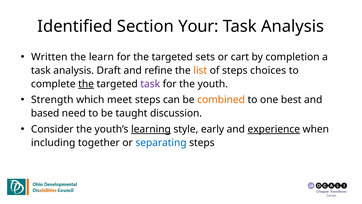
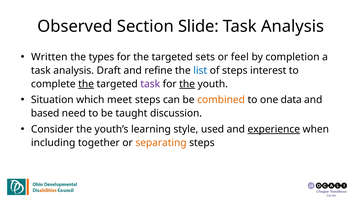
Identified: Identified -> Observed (75, 26)
Your: Your -> Slide (198, 26)
learn: learn -> types (101, 57)
cart: cart -> feel (240, 57)
list colour: orange -> blue (200, 70)
choices: choices -> interest (268, 70)
the underline: none -> present (187, 84)
Strength: Strength -> Situation (52, 100)
best: best -> data (291, 100)
learning underline: present -> none (151, 129)
early: early -> used (213, 129)
separating colour: blue -> orange (161, 142)
